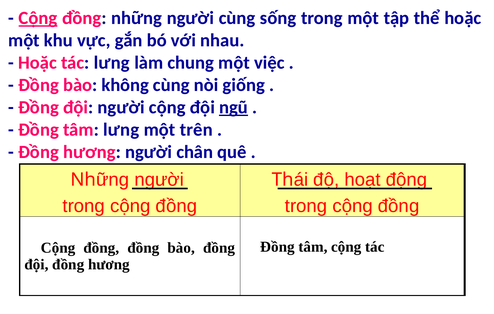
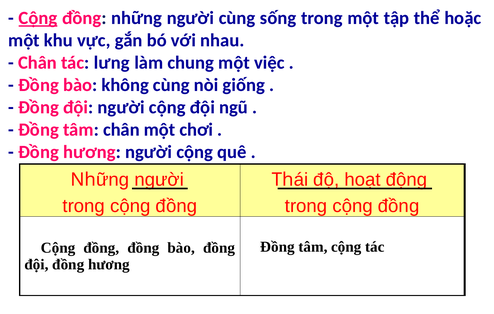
Hoặc: Hoặc -> Chân (38, 63)
ngũ underline: present -> none (234, 107)
tâm lưng: lưng -> chân (121, 130)
trên: trên -> chơi (196, 130)
hương người chân: chân -> cộng (195, 152)
